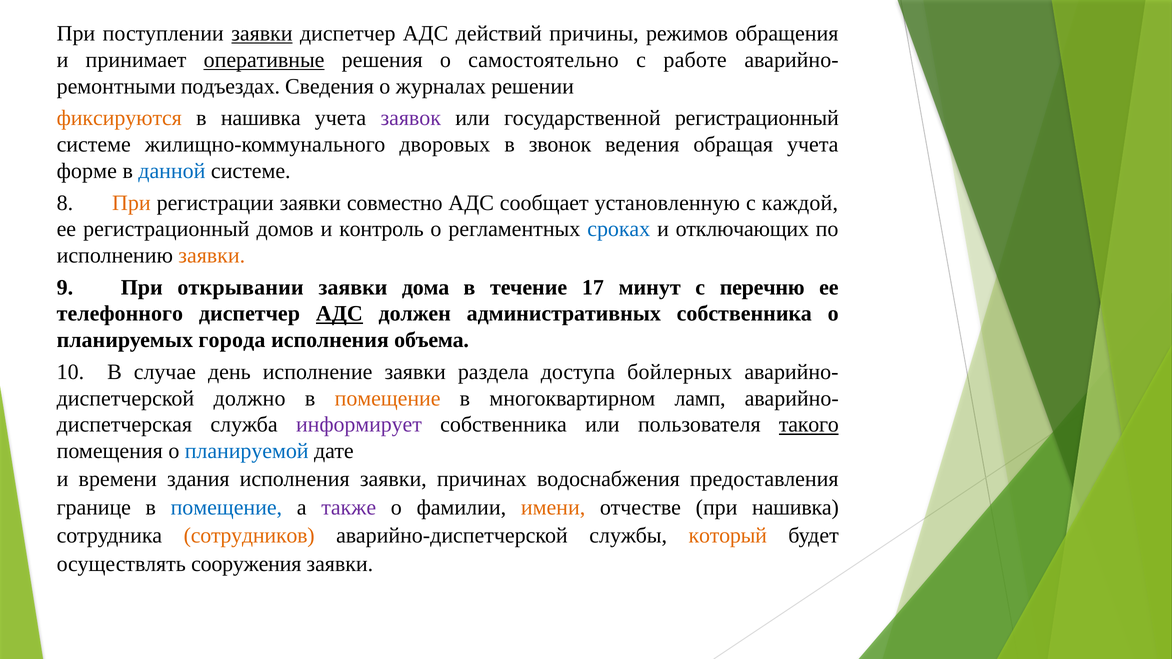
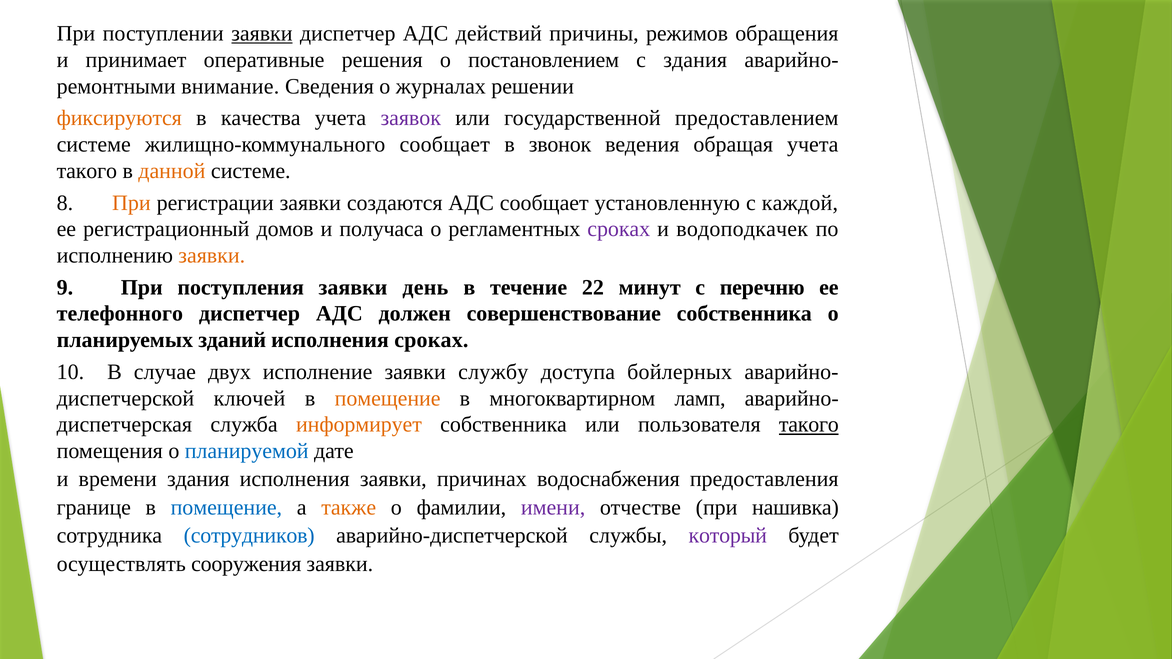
оперативные underline: present -> none (264, 60)
самостоятельно: самостоятельно -> постановлением (544, 60)
с работе: работе -> здания (695, 60)
подъездах: подъездах -> внимание (230, 86)
в нашивка: нашивка -> качества (261, 118)
государственной регистрационный: регистрационный -> предоставлением (757, 118)
жилищно-коммунального дворовых: дворовых -> сообщает (445, 145)
форме: форме -> такого (87, 171)
данной colour: blue -> orange (172, 171)
совместно: совместно -> создаются (395, 203)
контроль: контроль -> получаса (381, 229)
сроках colour: blue -> purple (619, 229)
отключающих: отключающих -> водоподкачек (742, 229)
открывании: открывании -> поступления (241, 287)
дома: дома -> день (425, 287)
17: 17 -> 22 (593, 287)
АДС underline: present -> none (339, 314)
административных: административных -> совершенствование (564, 314)
города: города -> зданий (232, 340)
исполнения объема: объема -> сроках (431, 340)
день: день -> двух (230, 372)
раздела: раздела -> службу (493, 372)
должно: должно -> ключей (250, 398)
информирует colour: purple -> orange (359, 425)
также colour: purple -> orange (349, 508)
имени colour: orange -> purple (553, 508)
сотрудников colour: orange -> blue (249, 536)
который colour: orange -> purple (728, 536)
